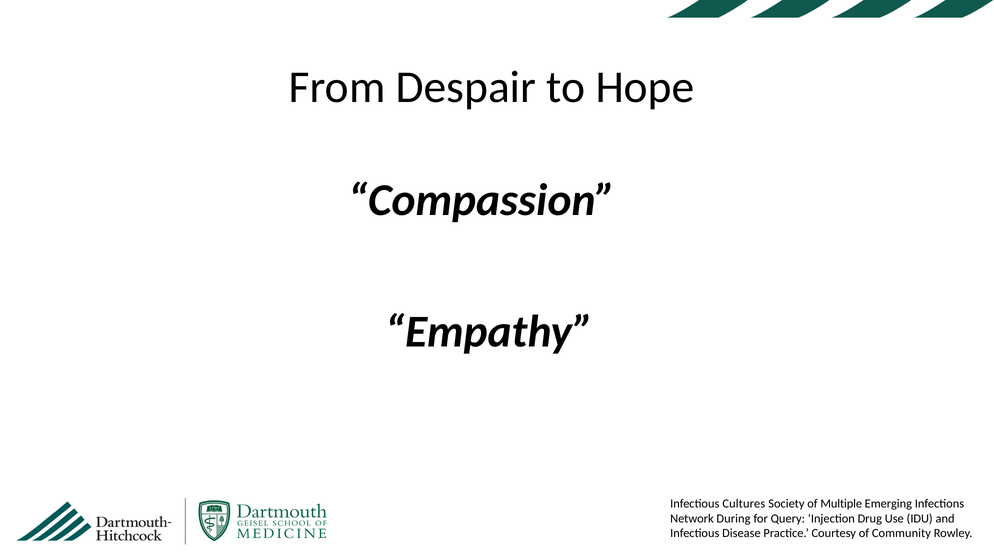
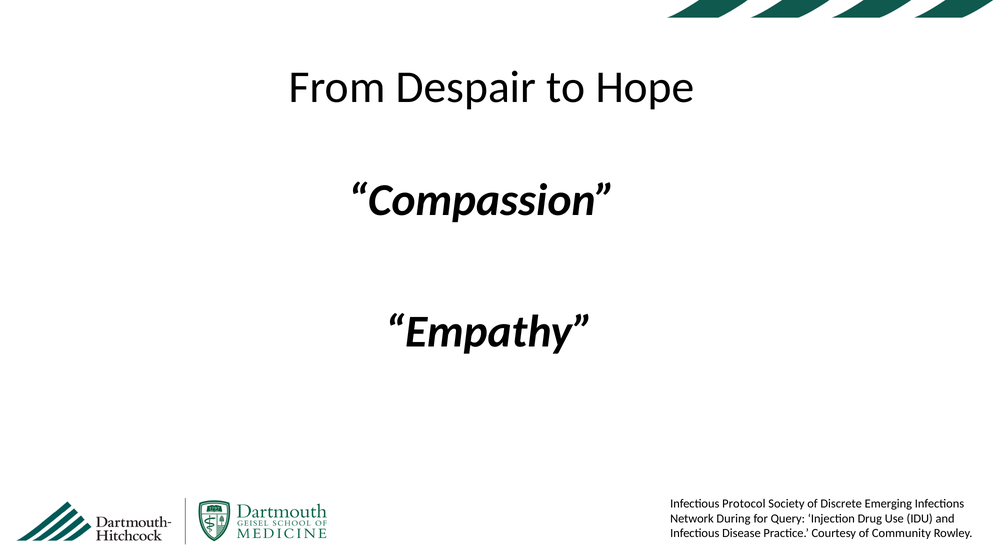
Cultures: Cultures -> Protocol (744, 504)
Multiple: Multiple -> Discrete (841, 504)
